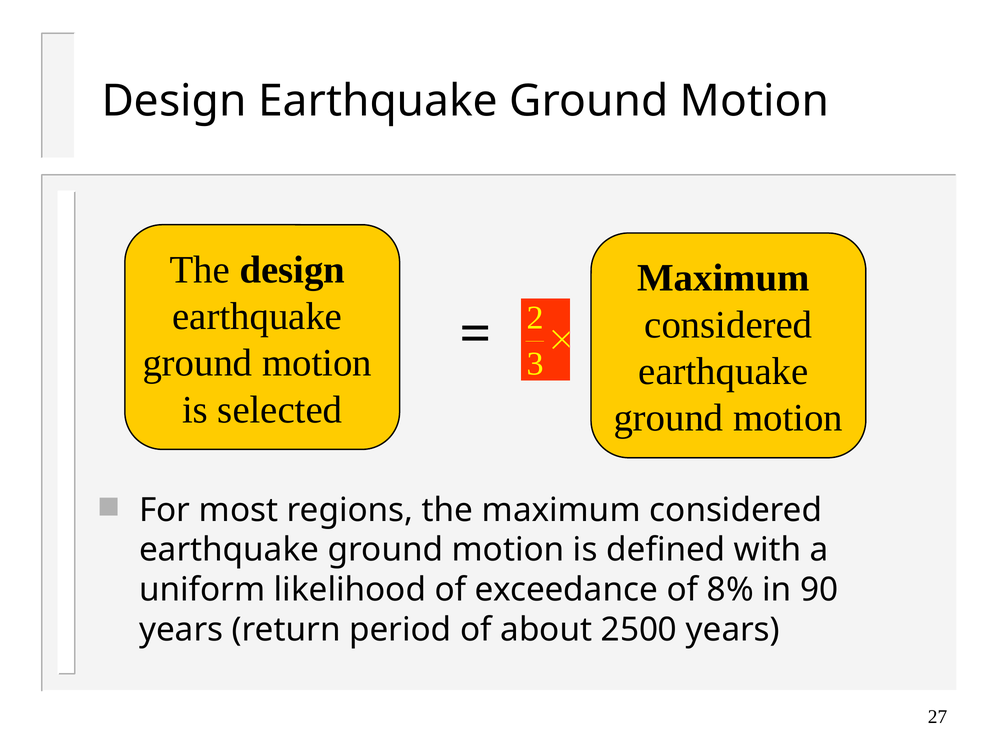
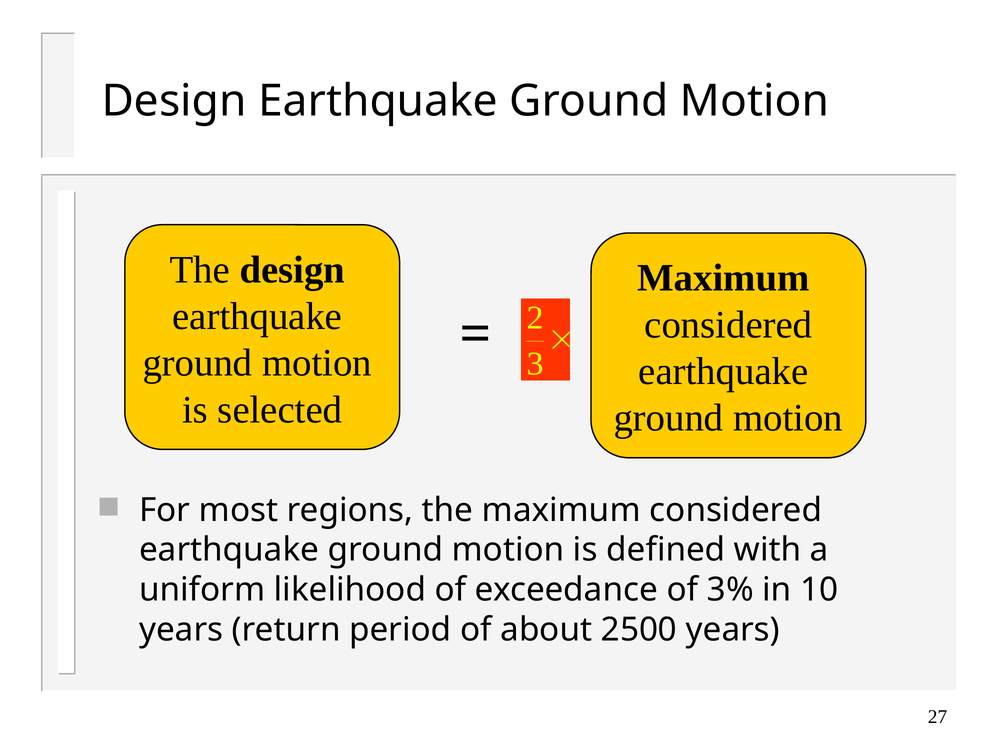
8%: 8% -> 3% (730, 590)
90: 90 -> 10 (819, 590)
